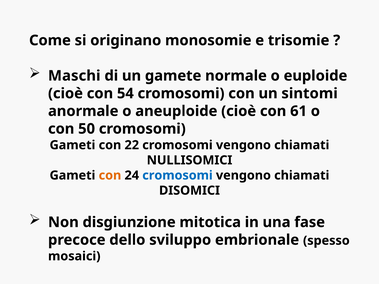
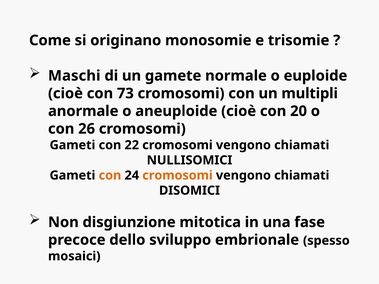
54: 54 -> 73 (125, 94)
sintomi: sintomi -> multipli (310, 94)
61: 61 -> 20 (299, 111)
50: 50 -> 26 (87, 129)
cromosomi colour: blue -> orange (177, 176)
